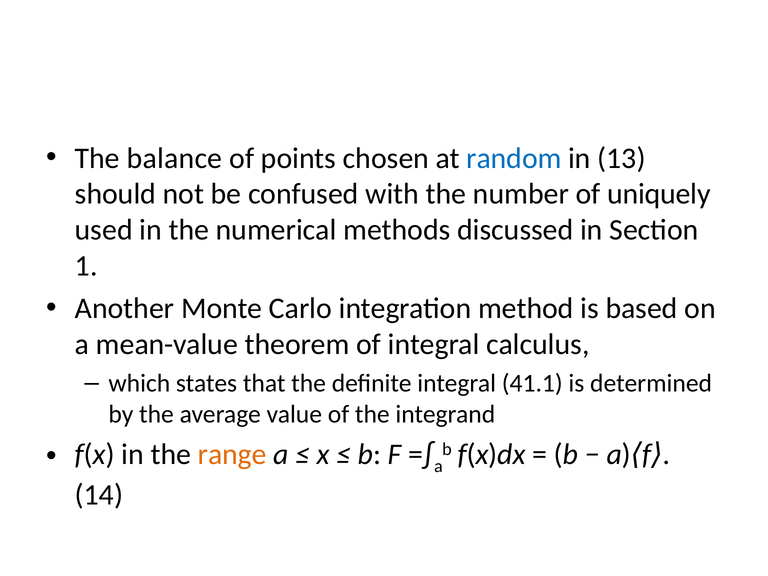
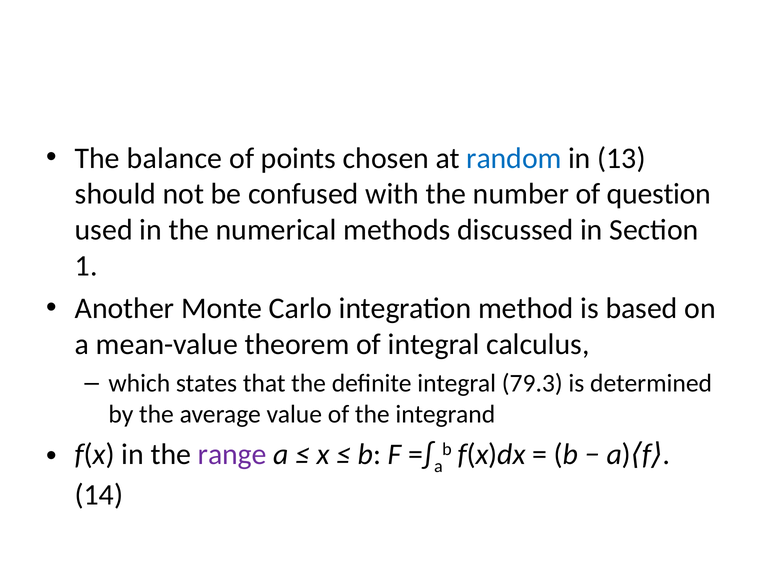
uniquely: uniquely -> question (659, 194)
41.1: 41.1 -> 79.3 (532, 383)
range colour: orange -> purple (232, 455)
